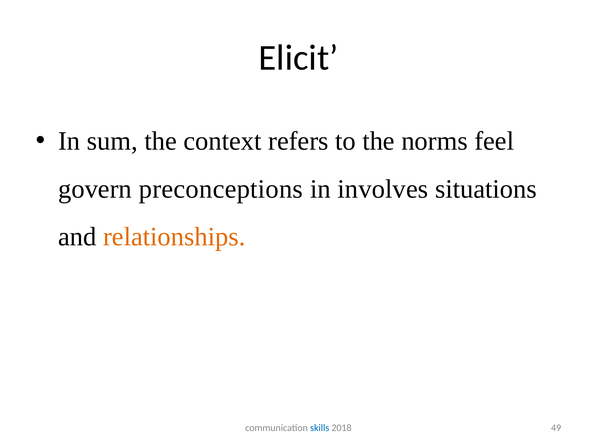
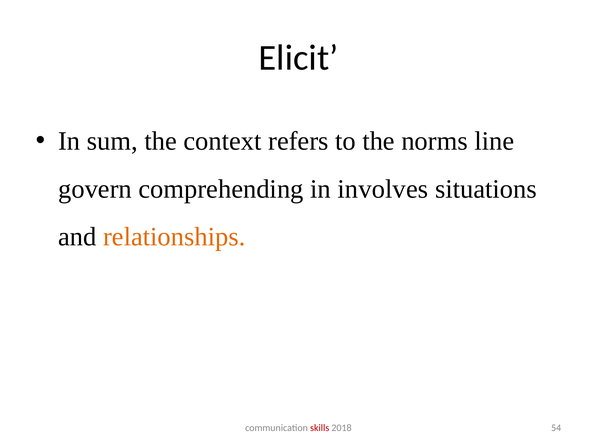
feel: feel -> line (494, 141)
preconceptions: preconceptions -> comprehending (221, 189)
skills colour: blue -> red (320, 428)
49: 49 -> 54 (556, 427)
